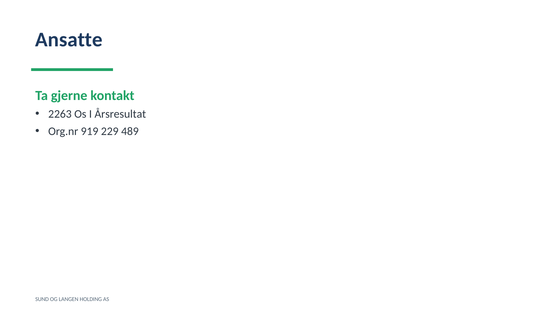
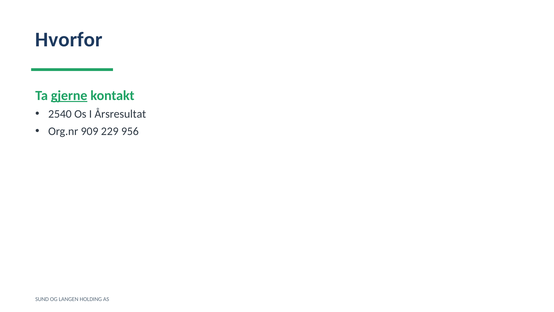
Ansatte: Ansatte -> Hvorfor (69, 40)
gjerne underline: none -> present (69, 95)
2263: 2263 -> 2540 (60, 114)
919: 919 -> 909 (90, 131)
489: 489 -> 956 (130, 131)
